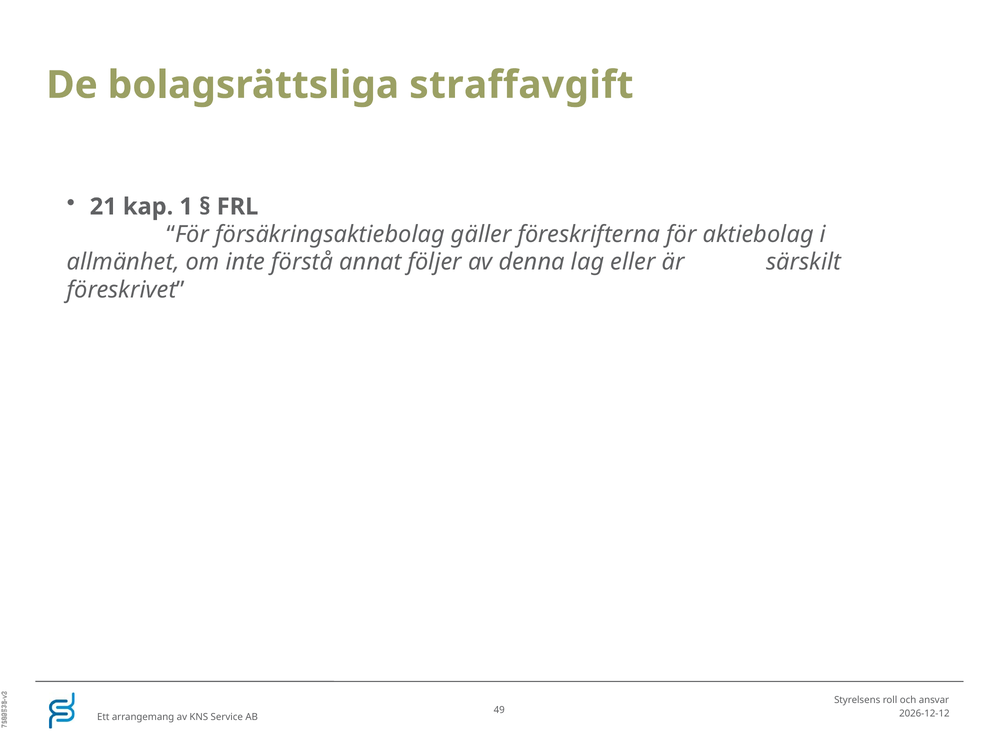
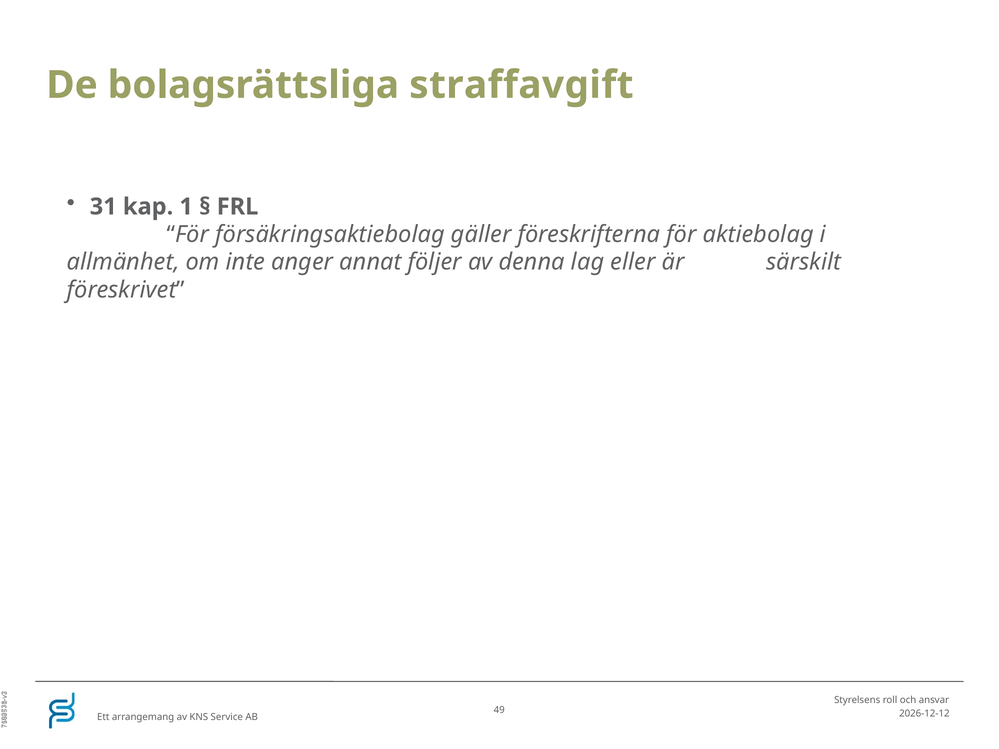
21: 21 -> 31 (103, 207)
förstå: förstå -> anger (302, 262)
